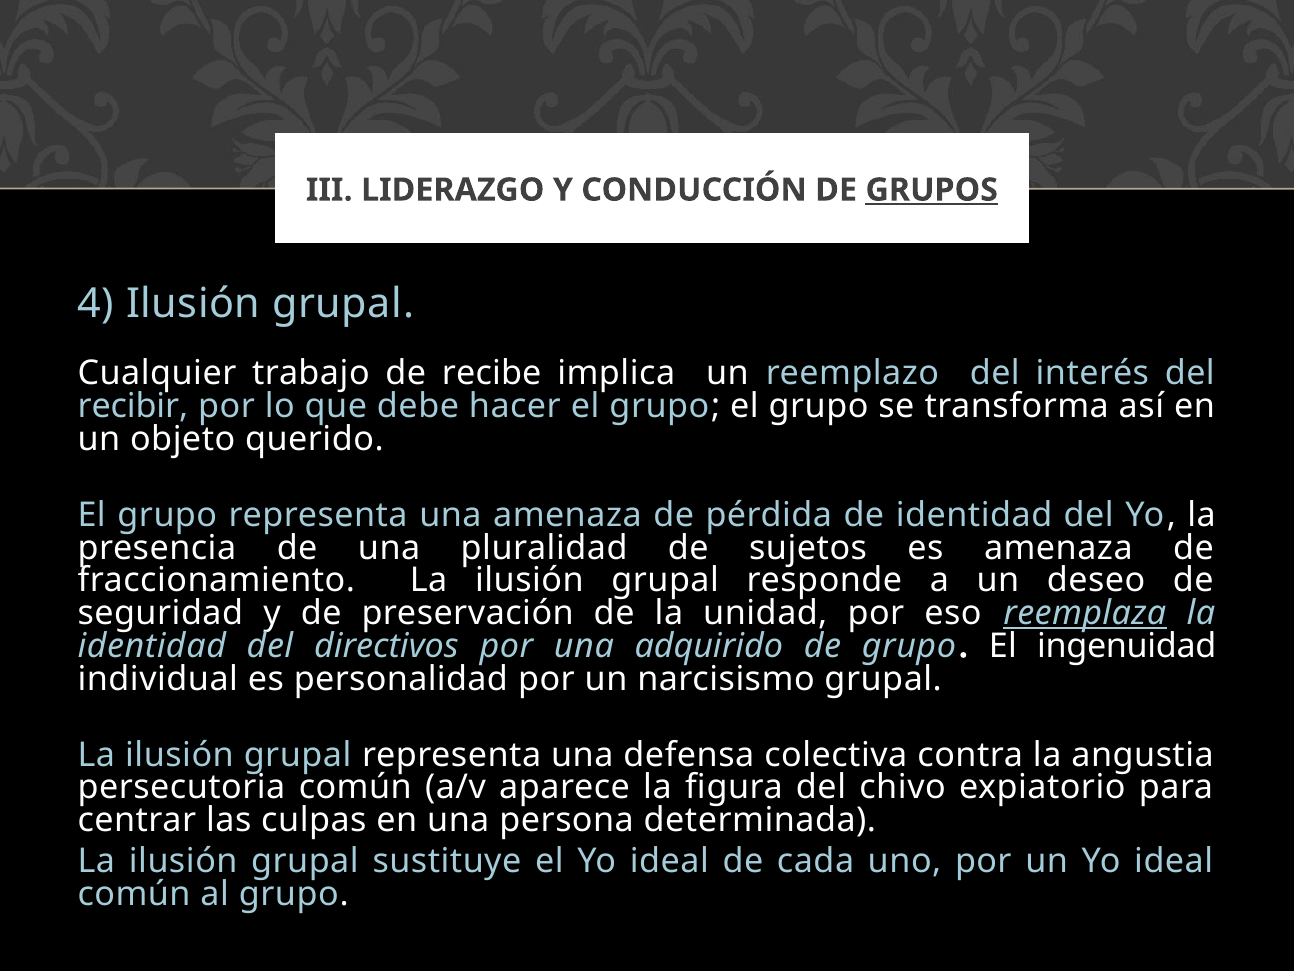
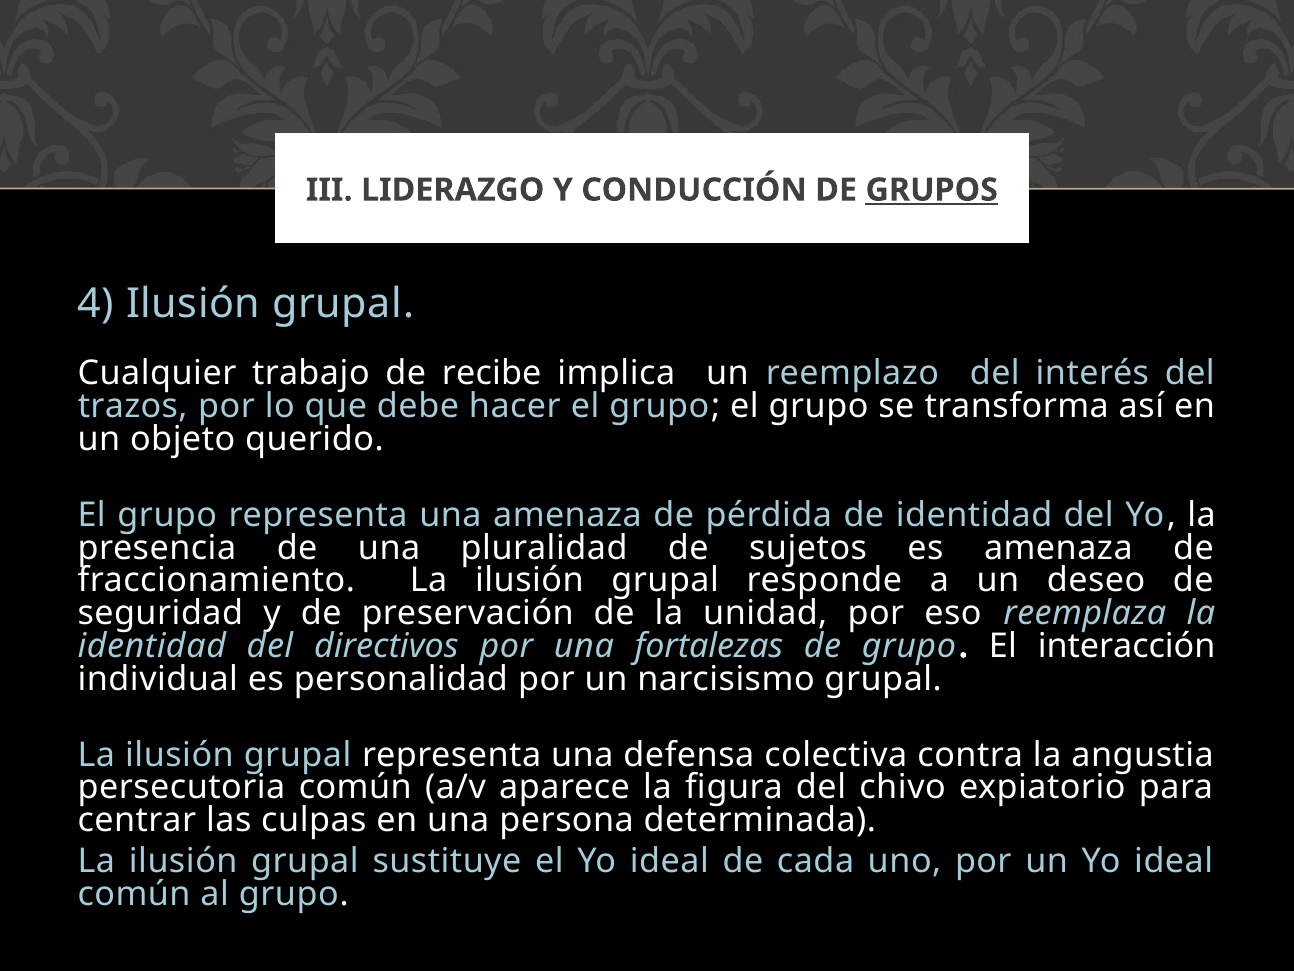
recibir: recibir -> trazos (133, 406)
reemplaza underline: present -> none (1085, 613)
adquirido: adquirido -> fortalezas (709, 646)
ingenuidad: ingenuidad -> interacción (1127, 646)
